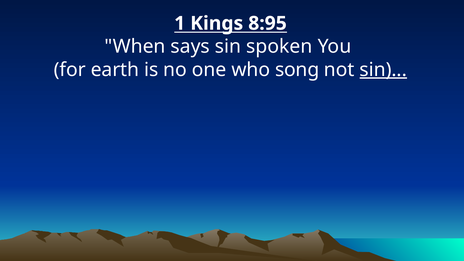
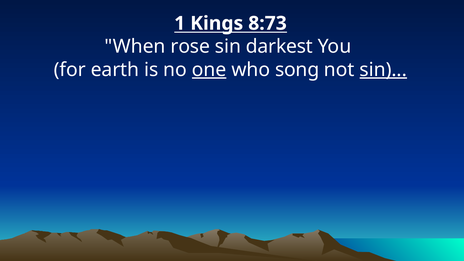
8:95: 8:95 -> 8:73 (268, 23)
says: says -> rose (190, 47)
spoken: spoken -> darkest (279, 47)
one underline: none -> present (209, 70)
